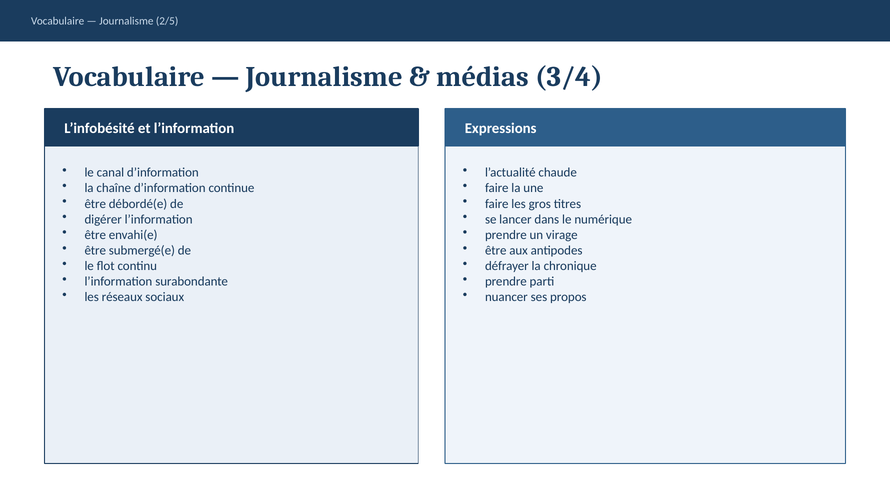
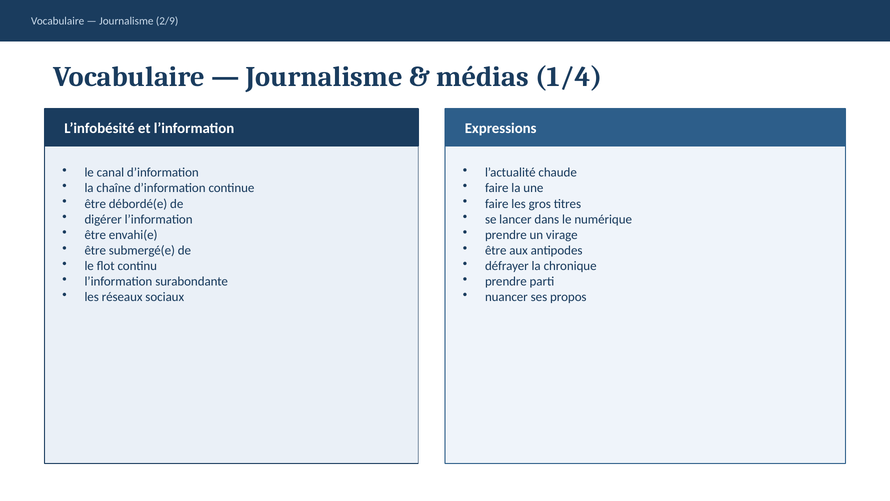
2/5: 2/5 -> 2/9 (167, 21)
3/4: 3/4 -> 1/4 (569, 77)
